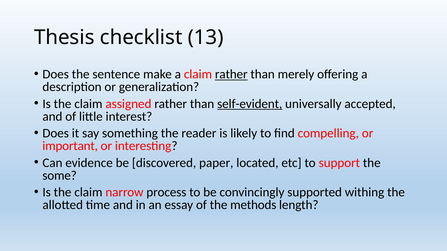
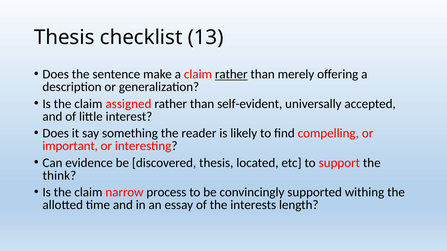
self-evident underline: present -> none (250, 104)
discovered paper: paper -> thesis (216, 163)
some: some -> think (59, 176)
methods: methods -> interests (253, 205)
